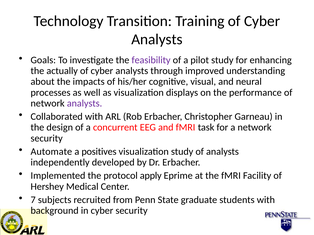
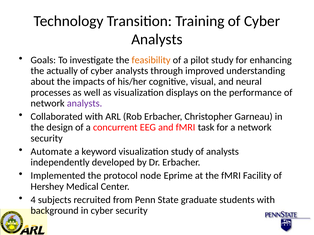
feasibility colour: purple -> orange (151, 60)
positives: positives -> keyword (99, 152)
apply: apply -> node (151, 176)
7: 7 -> 4 (33, 200)
